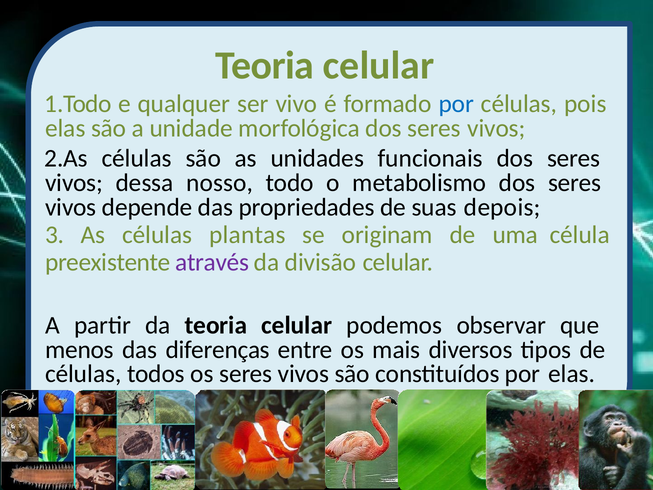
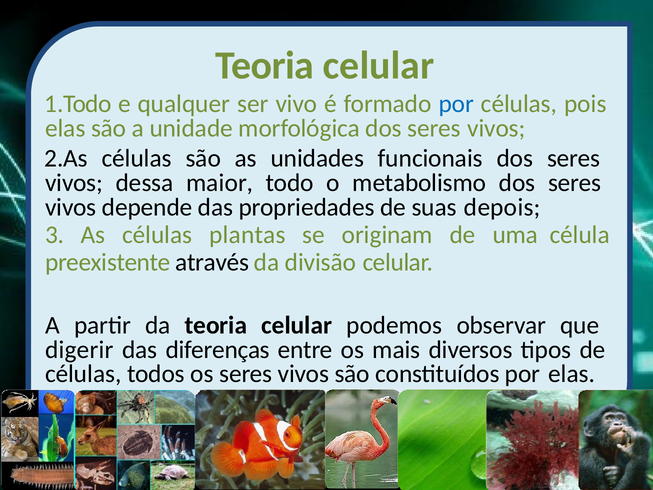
nosso: nosso -> maior (220, 183)
através colour: purple -> black (212, 262)
menos: menos -> digerir (79, 350)
